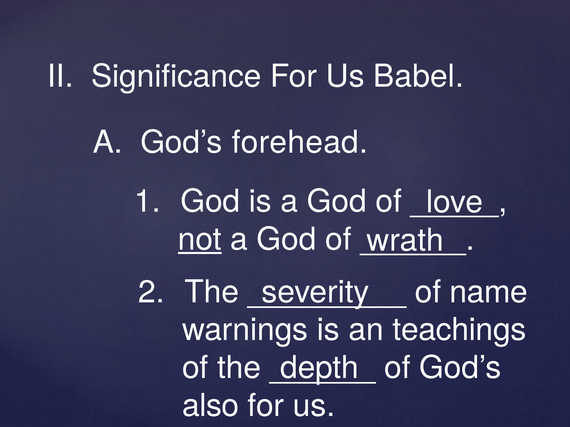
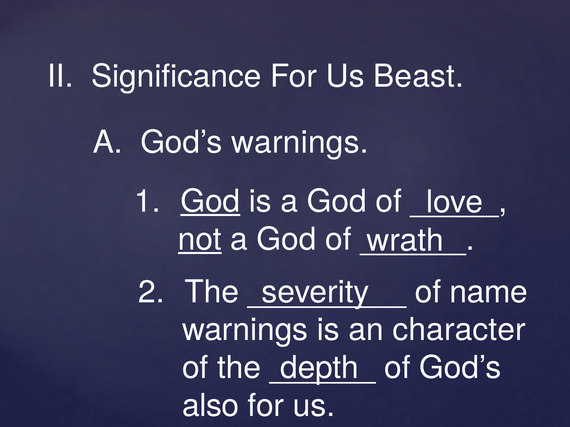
Babel: Babel -> Beast (419, 77)
God’s forehead: forehead -> warnings (300, 142)
God underline: none -> present (210, 202)
teachings: teachings -> character (459, 330)
